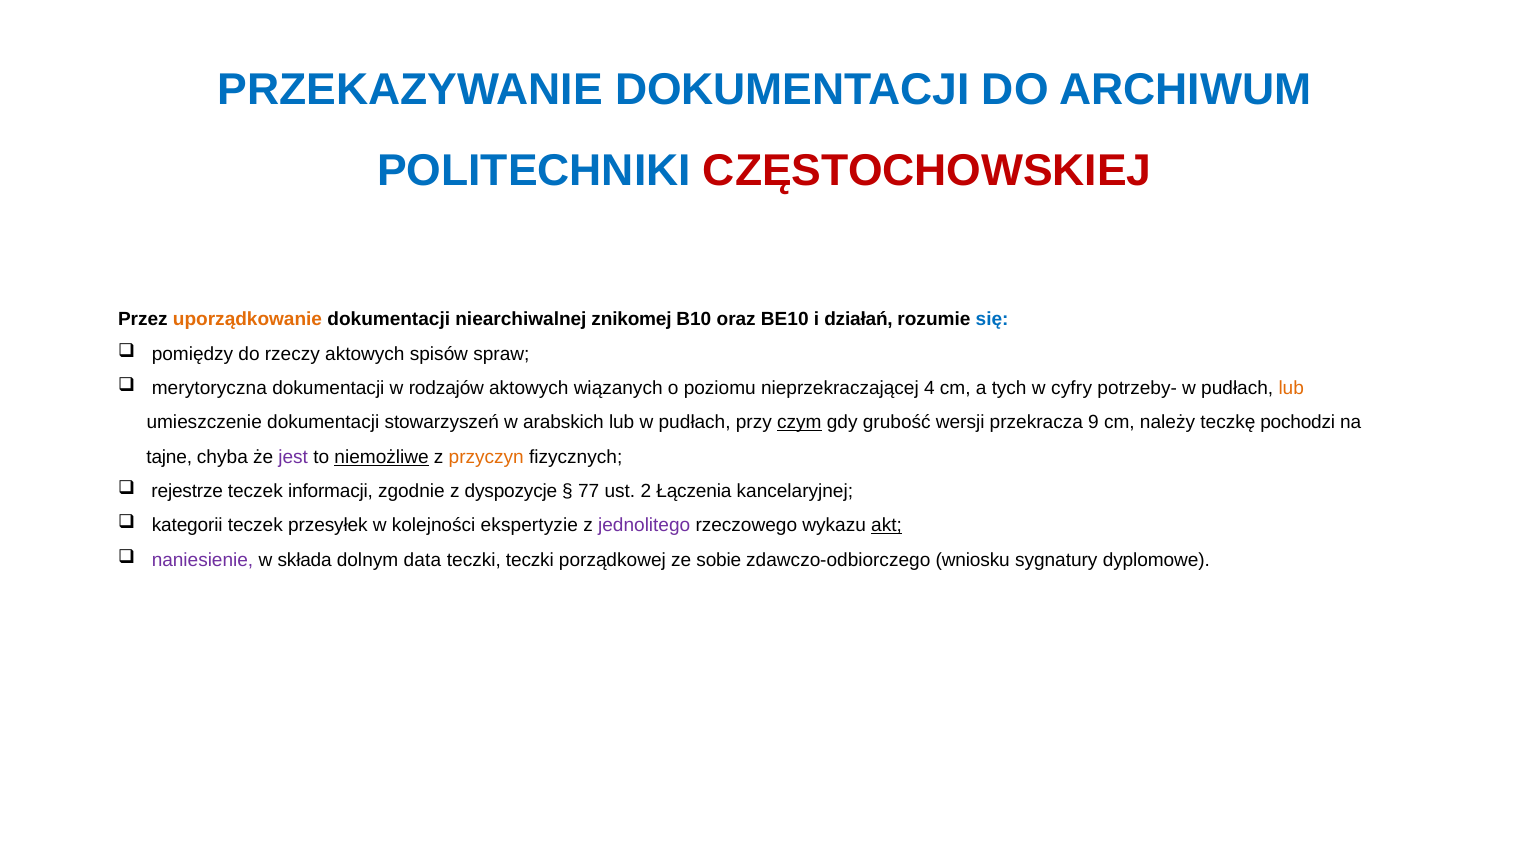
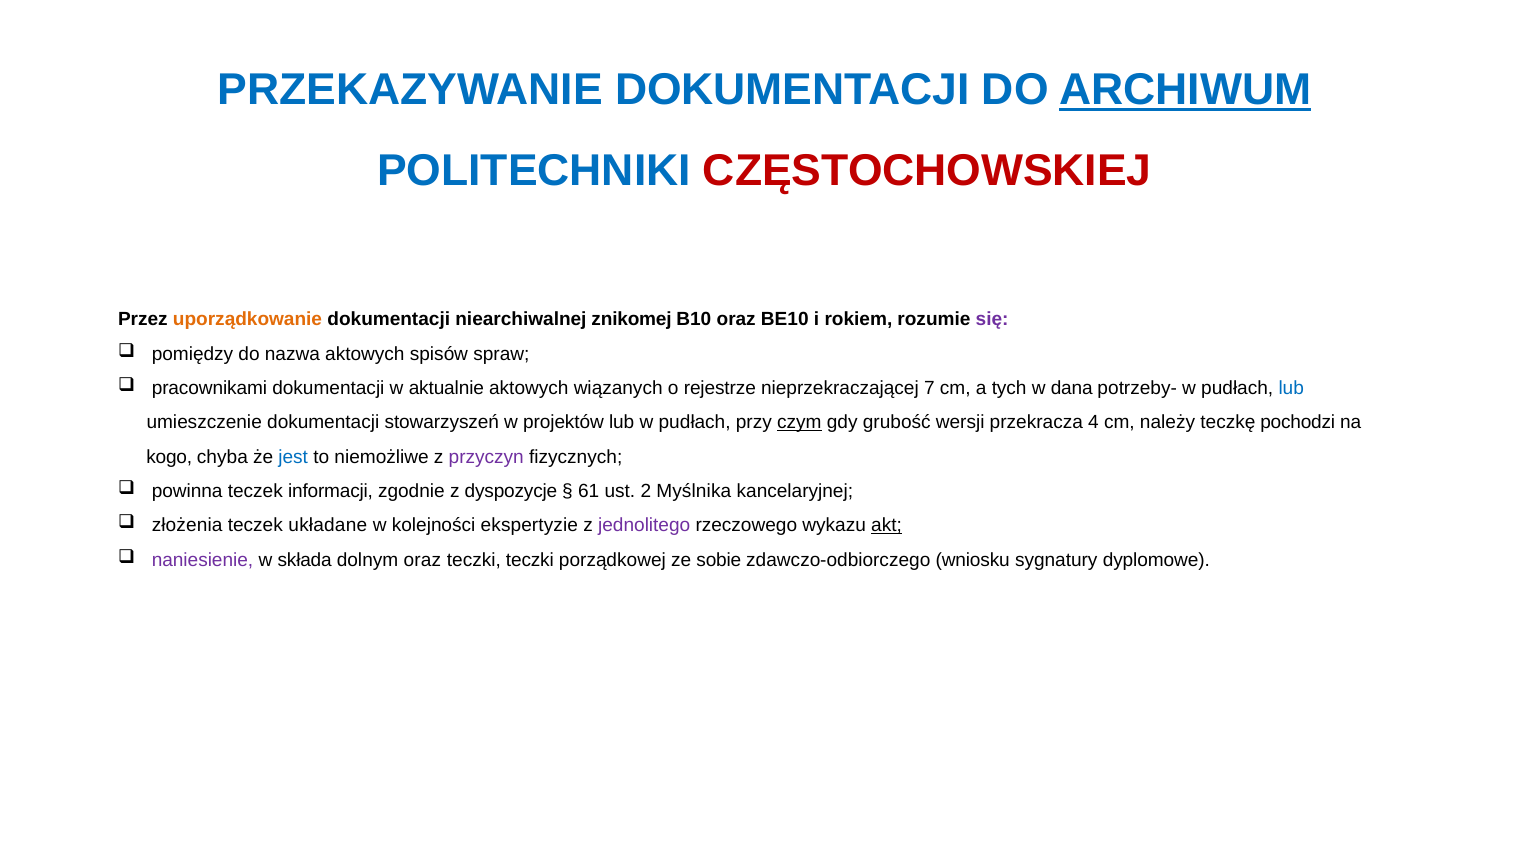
ARCHIWUM underline: none -> present (1185, 90)
działań: działań -> rokiem (858, 320)
się colour: blue -> purple (992, 320)
rzeczy: rzeczy -> nazwa (292, 354)
merytoryczna: merytoryczna -> pracownikami (209, 388)
rodzajów: rodzajów -> aktualnie (446, 388)
poziomu: poziomu -> rejestrze (720, 388)
4: 4 -> 7 (929, 388)
cyfry: cyfry -> dana (1072, 388)
lub colour: orange -> blue (1291, 388)
arabskich: arabskich -> projektów (563, 423)
9: 9 -> 4 (1093, 423)
tajne: tajne -> kogo (169, 457)
jest colour: purple -> blue (293, 457)
niemożliwe underline: present -> none (382, 457)
przyczyn colour: orange -> purple (486, 457)
rejestrze: rejestrze -> powinna (187, 491)
77: 77 -> 61 (589, 491)
Łączenia: Łączenia -> Myślnika (694, 491)
kategorii: kategorii -> złożenia (187, 526)
przesyłek: przesyłek -> układane (328, 526)
dolnym data: data -> oraz (422, 560)
